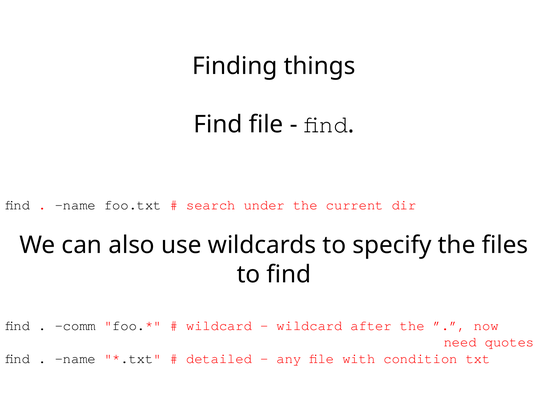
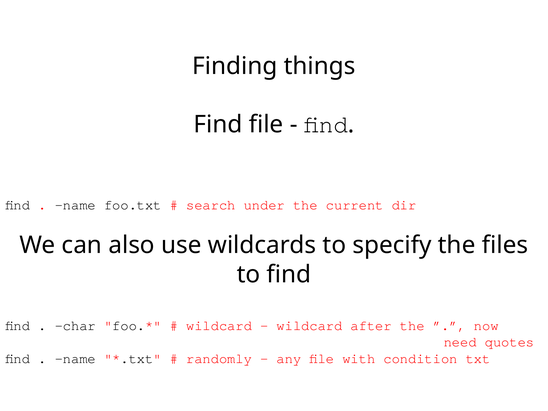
comm: comm -> char (75, 326)
detailed: detailed -> randomly (219, 359)
